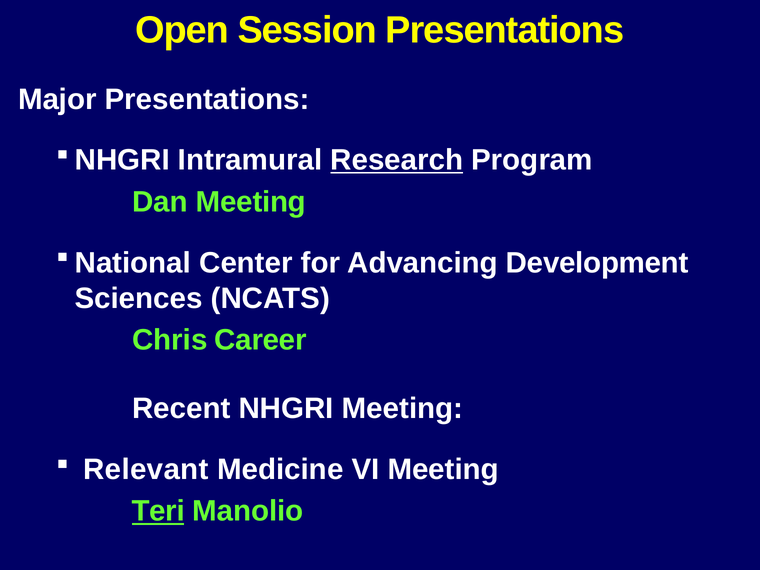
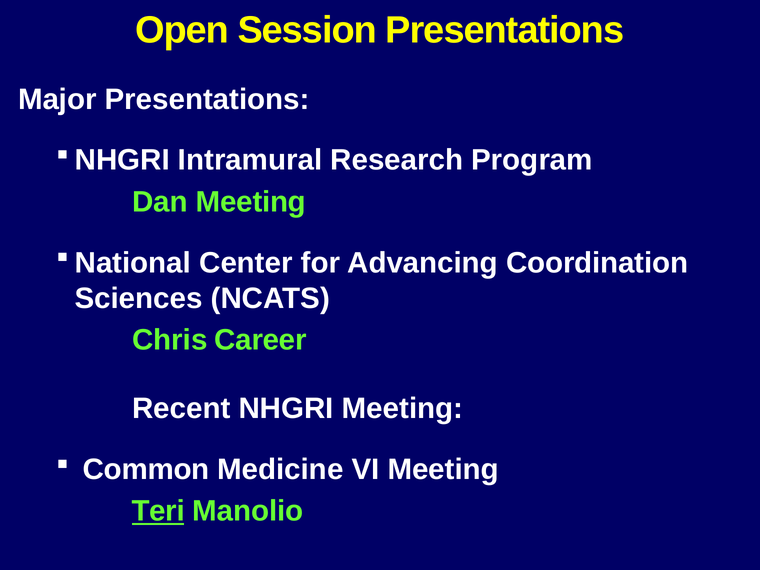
Research underline: present -> none (397, 160)
Development: Development -> Coordination (597, 263)
Relevant: Relevant -> Common (146, 469)
